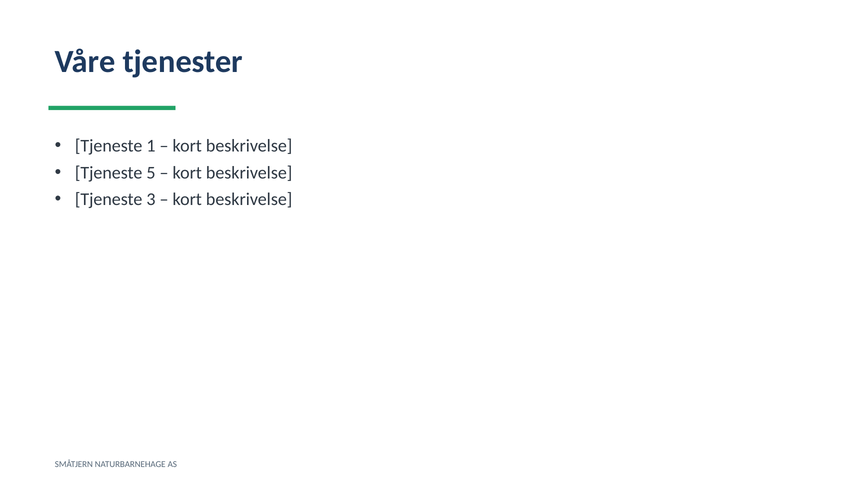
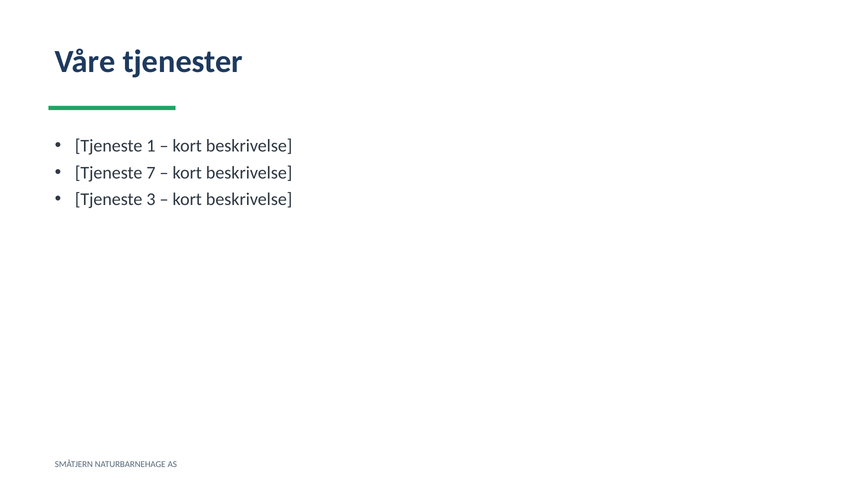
5: 5 -> 7 (151, 173)
